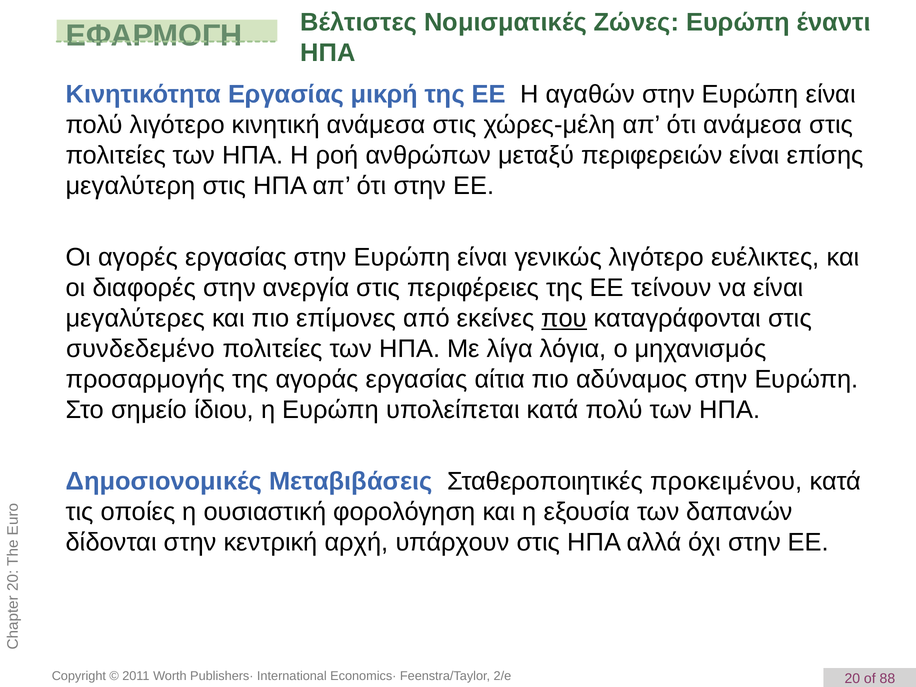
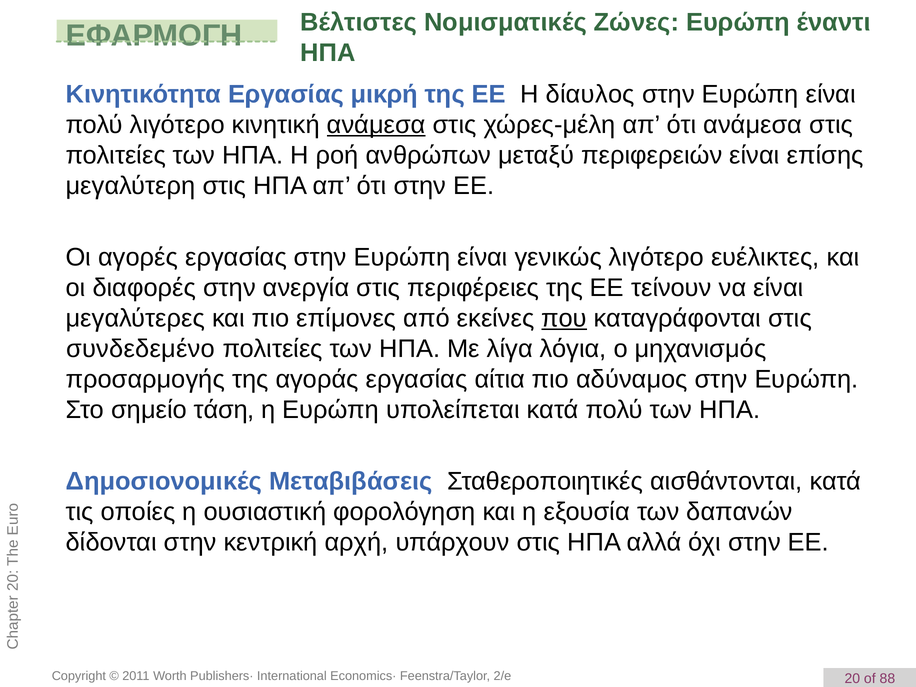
αγαθών: αγαθών -> δίαυλος (590, 94)
ανάμεσα underline: none -> present (376, 125)
ίδιου: ίδιου -> τάση (224, 410)
προκειμένου: προκειμένου -> αισθάντονται (726, 481)
